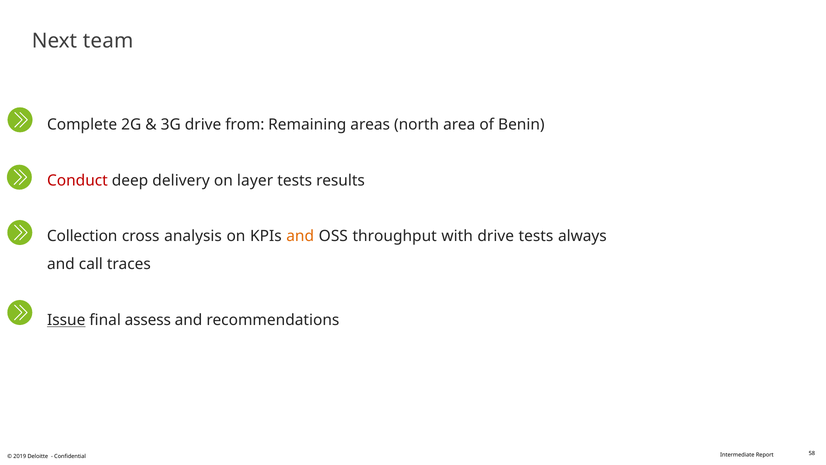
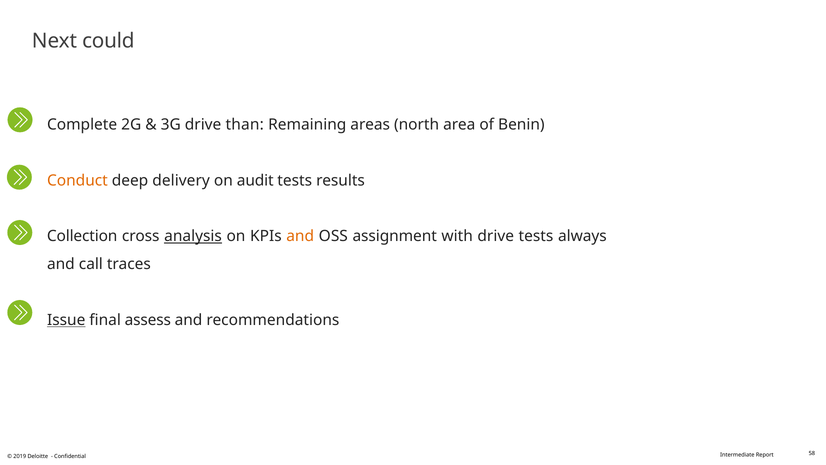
team: team -> could (108, 41)
from: from -> than (245, 125)
Conduct colour: red -> orange (77, 180)
layer: layer -> audit (255, 180)
analysis underline: none -> present (193, 236)
throughput: throughput -> assignment (395, 236)
